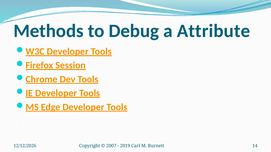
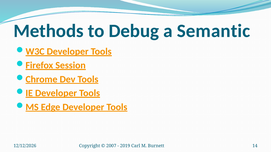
Attribute: Attribute -> Semantic (214, 31)
